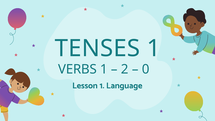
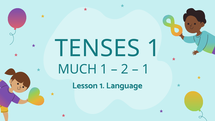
VERBS: VERBS -> MUCH (77, 69)
0: 0 -> 1 (146, 69)
